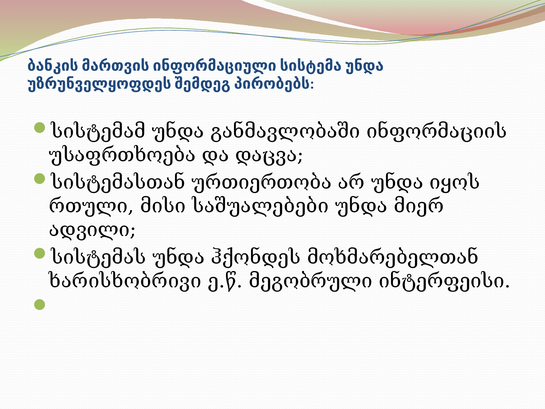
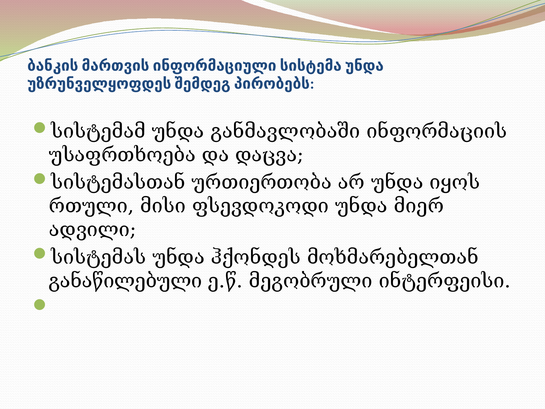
საშუალებები: საშუალებები -> ფსევდოკოდი (260, 206)
ხარისხობრივი: ხარისხობრივი -> განაწილებული (125, 281)
